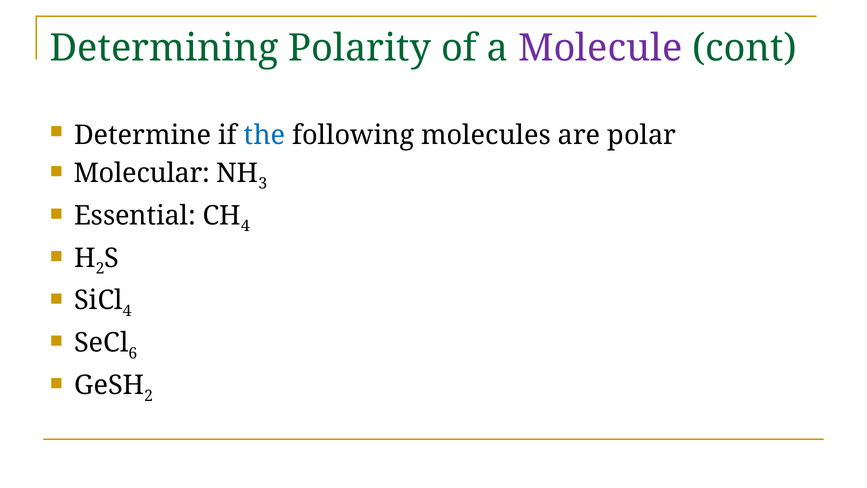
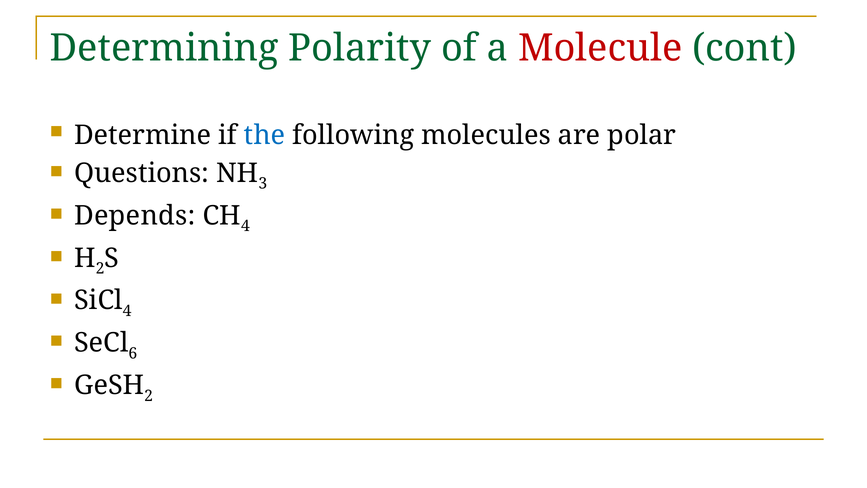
Molecule colour: purple -> red (600, 48)
Molecular: Molecular -> Questions (142, 173)
Essential: Essential -> Depends (135, 216)
